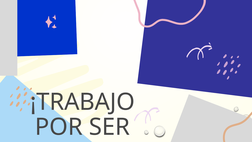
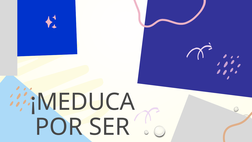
¡TRABAJO: ¡TRABAJO -> ¡MEDUCA (82, 102)
